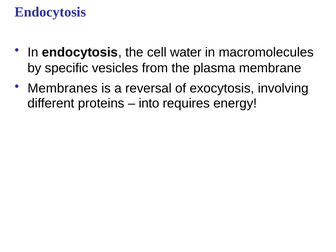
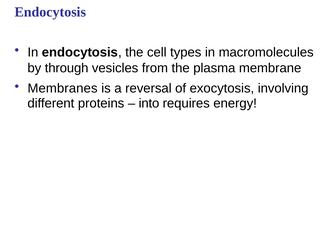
water: water -> types (186, 52)
specific: specific -> through (67, 68)
